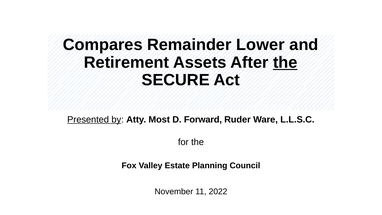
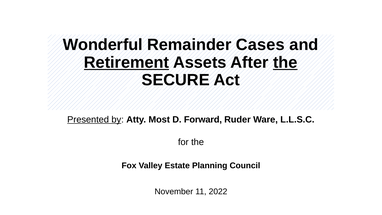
Compares: Compares -> Wonderful (103, 45)
Lower: Lower -> Cases (260, 45)
Retirement underline: none -> present (127, 62)
